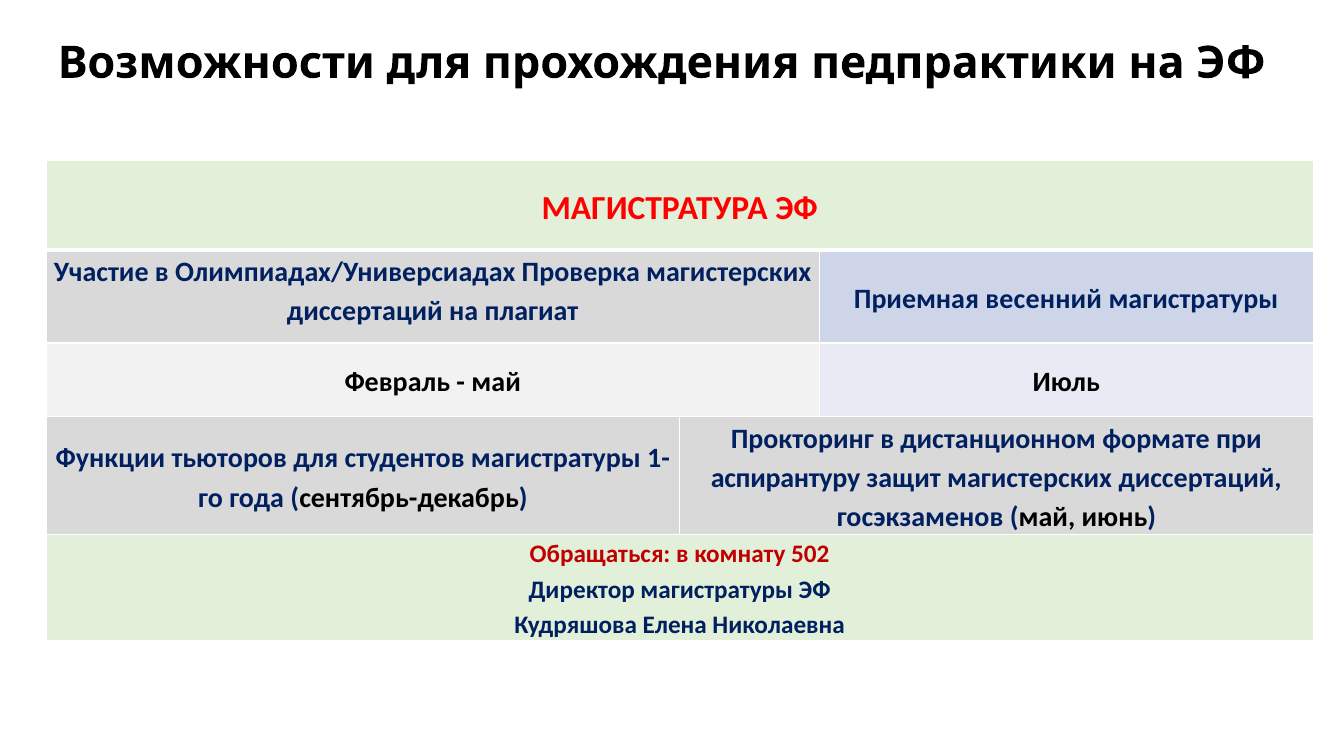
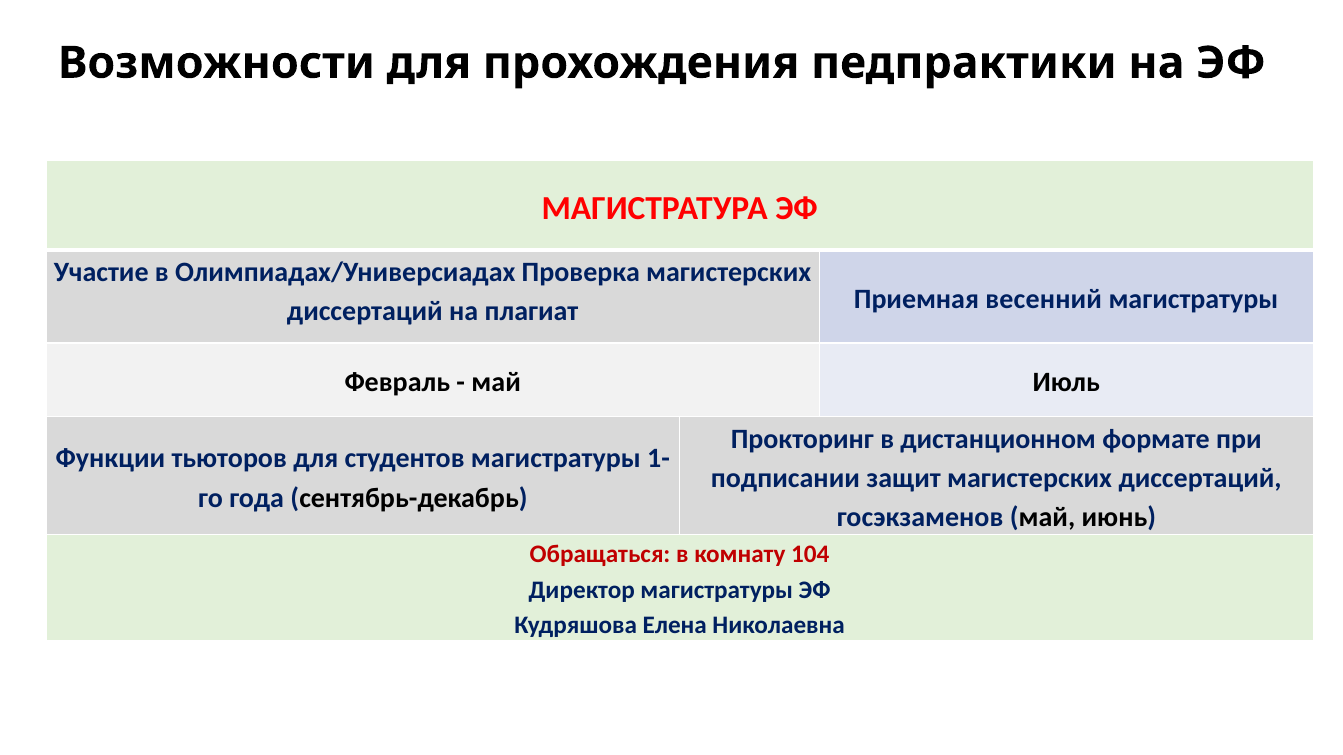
аспирантуру: аспирантуру -> подписании (785, 478)
502: 502 -> 104 (810, 555)
